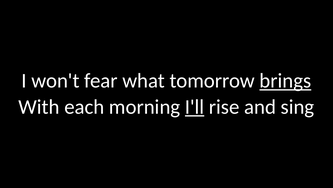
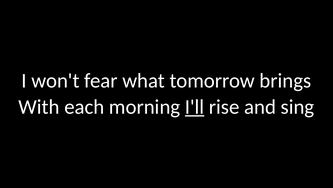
brings underline: present -> none (285, 81)
